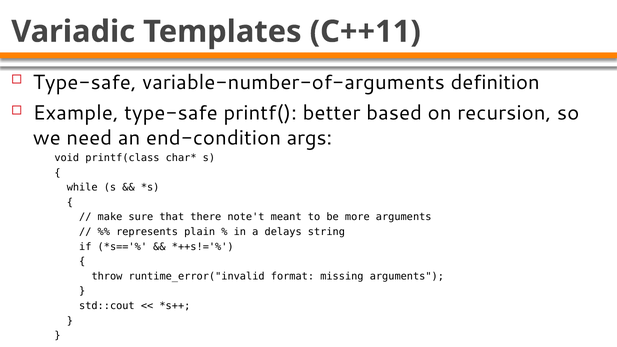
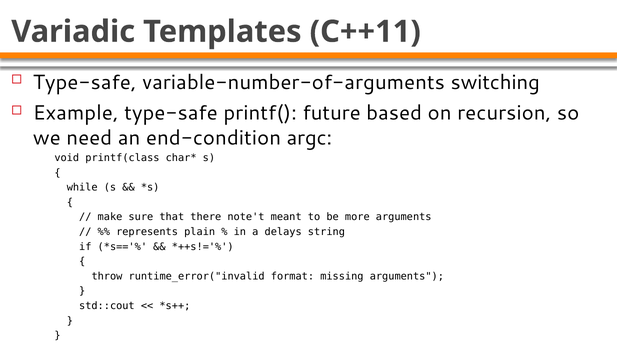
definition: definition -> switching (495, 82)
better: better -> future (332, 113)
args: args -> argc (309, 138)
